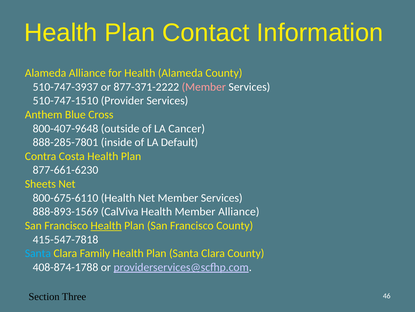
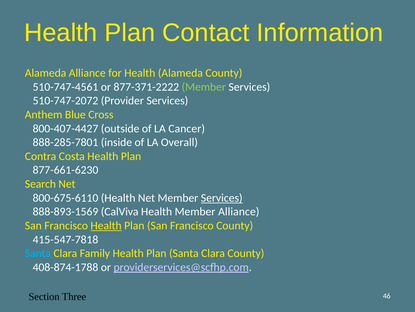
510-747-3937: 510-747-3937 -> 510-747-4561 (65, 87)
Member colour: pink -> light green (204, 87)
510-747-1510: 510-747-1510 -> 510-747-2072 (65, 101)
800-407-9648: 800-407-9648 -> 800-407-4427 (65, 128)
Default: Default -> Overall (179, 142)
Sheets: Sheets -> Search (40, 184)
Services underline: none -> present (222, 197)
